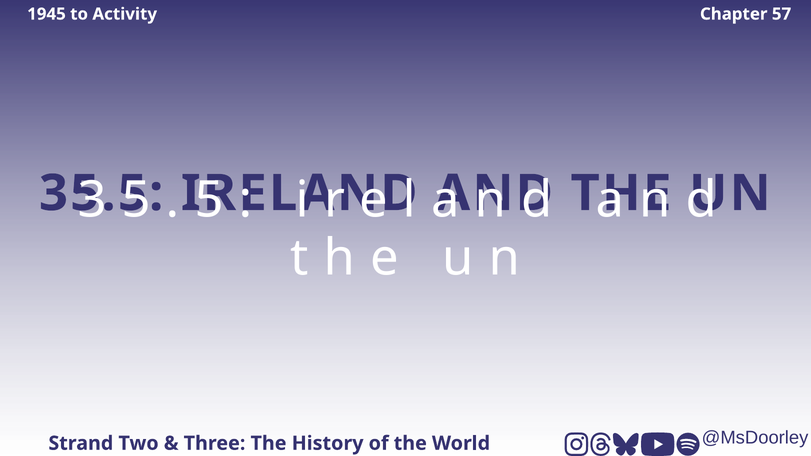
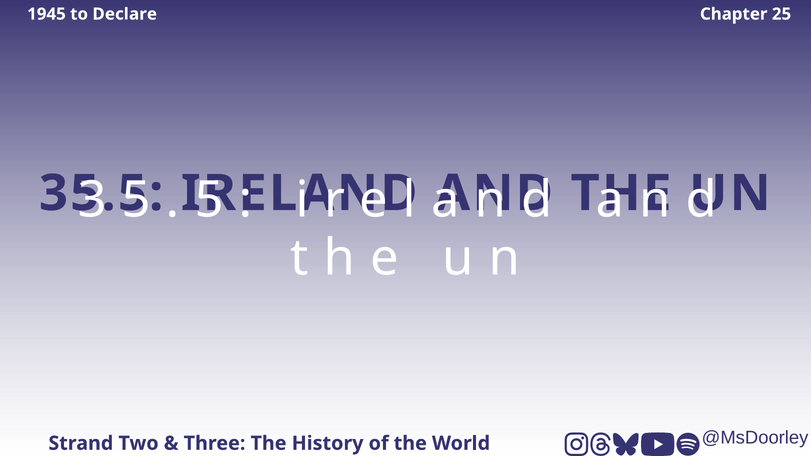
Activity: Activity -> Declare (125, 14)
57: 57 -> 25 (782, 14)
